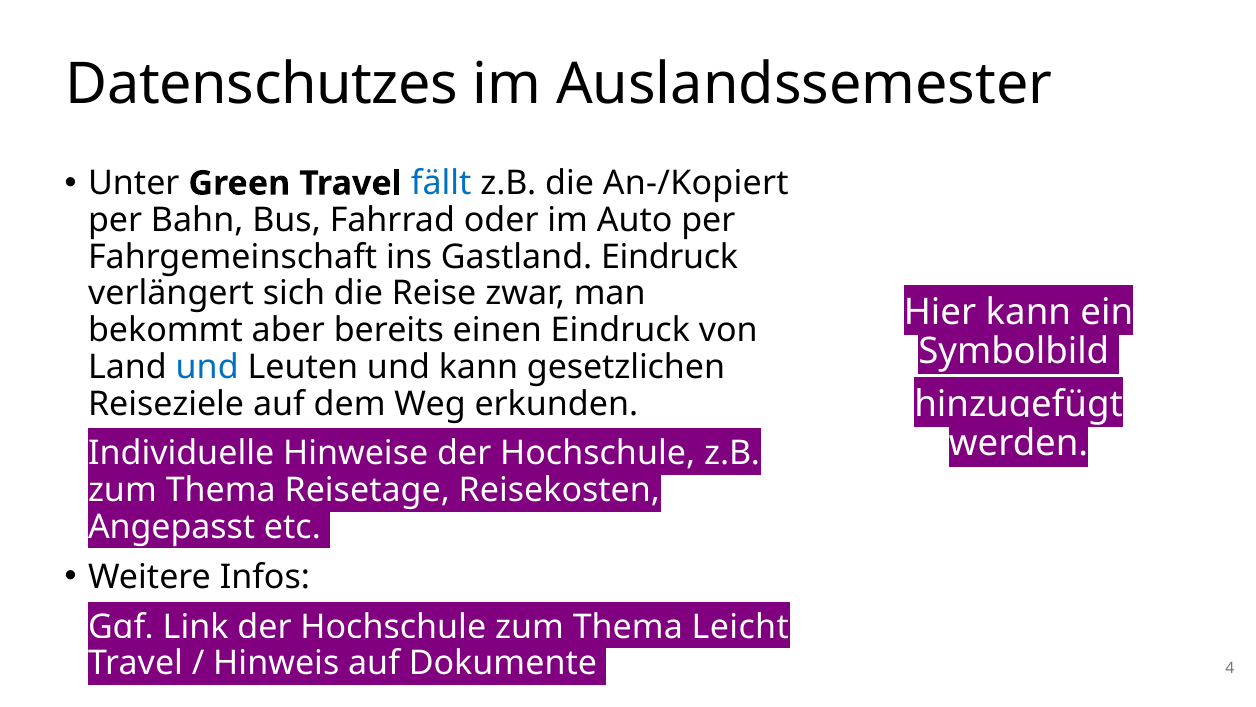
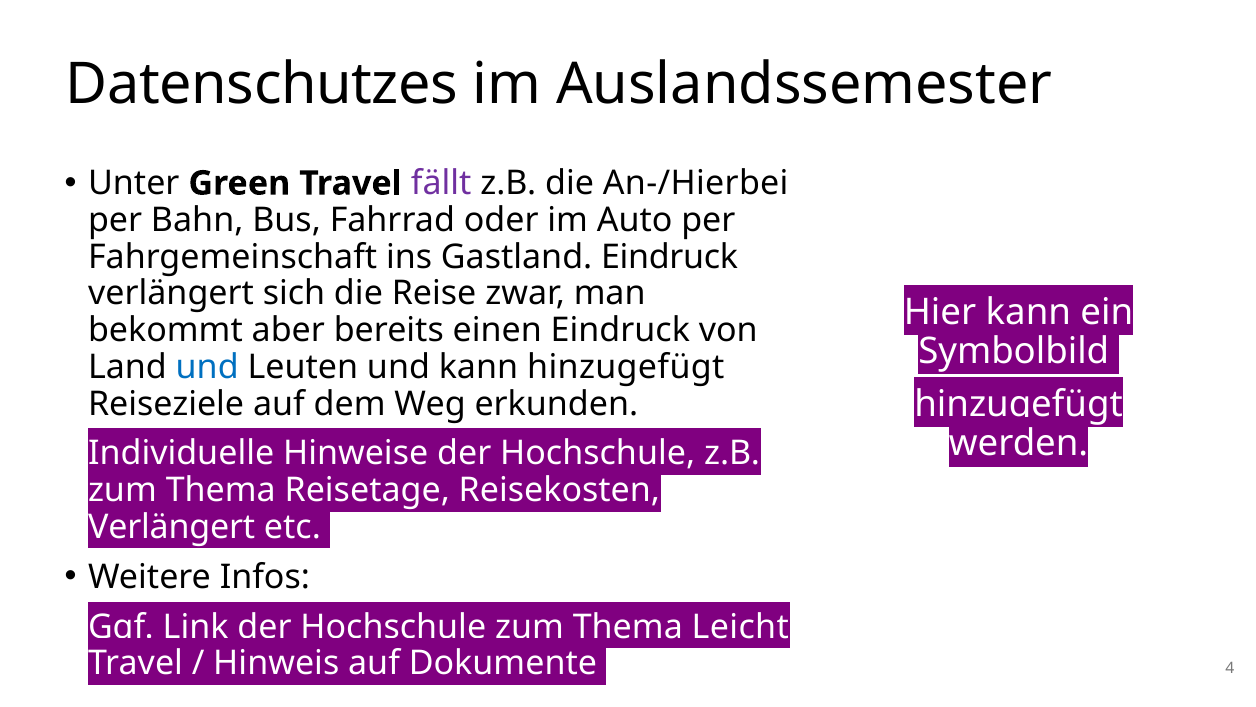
fällt colour: blue -> purple (441, 183)
An-/Kopiert: An-/Kopiert -> An-/Hierbei (696, 183)
kann gesetzlichen: gesetzlichen -> hinzugefügt (626, 367)
Angepasst: Angepasst -> Verlängert (172, 527)
